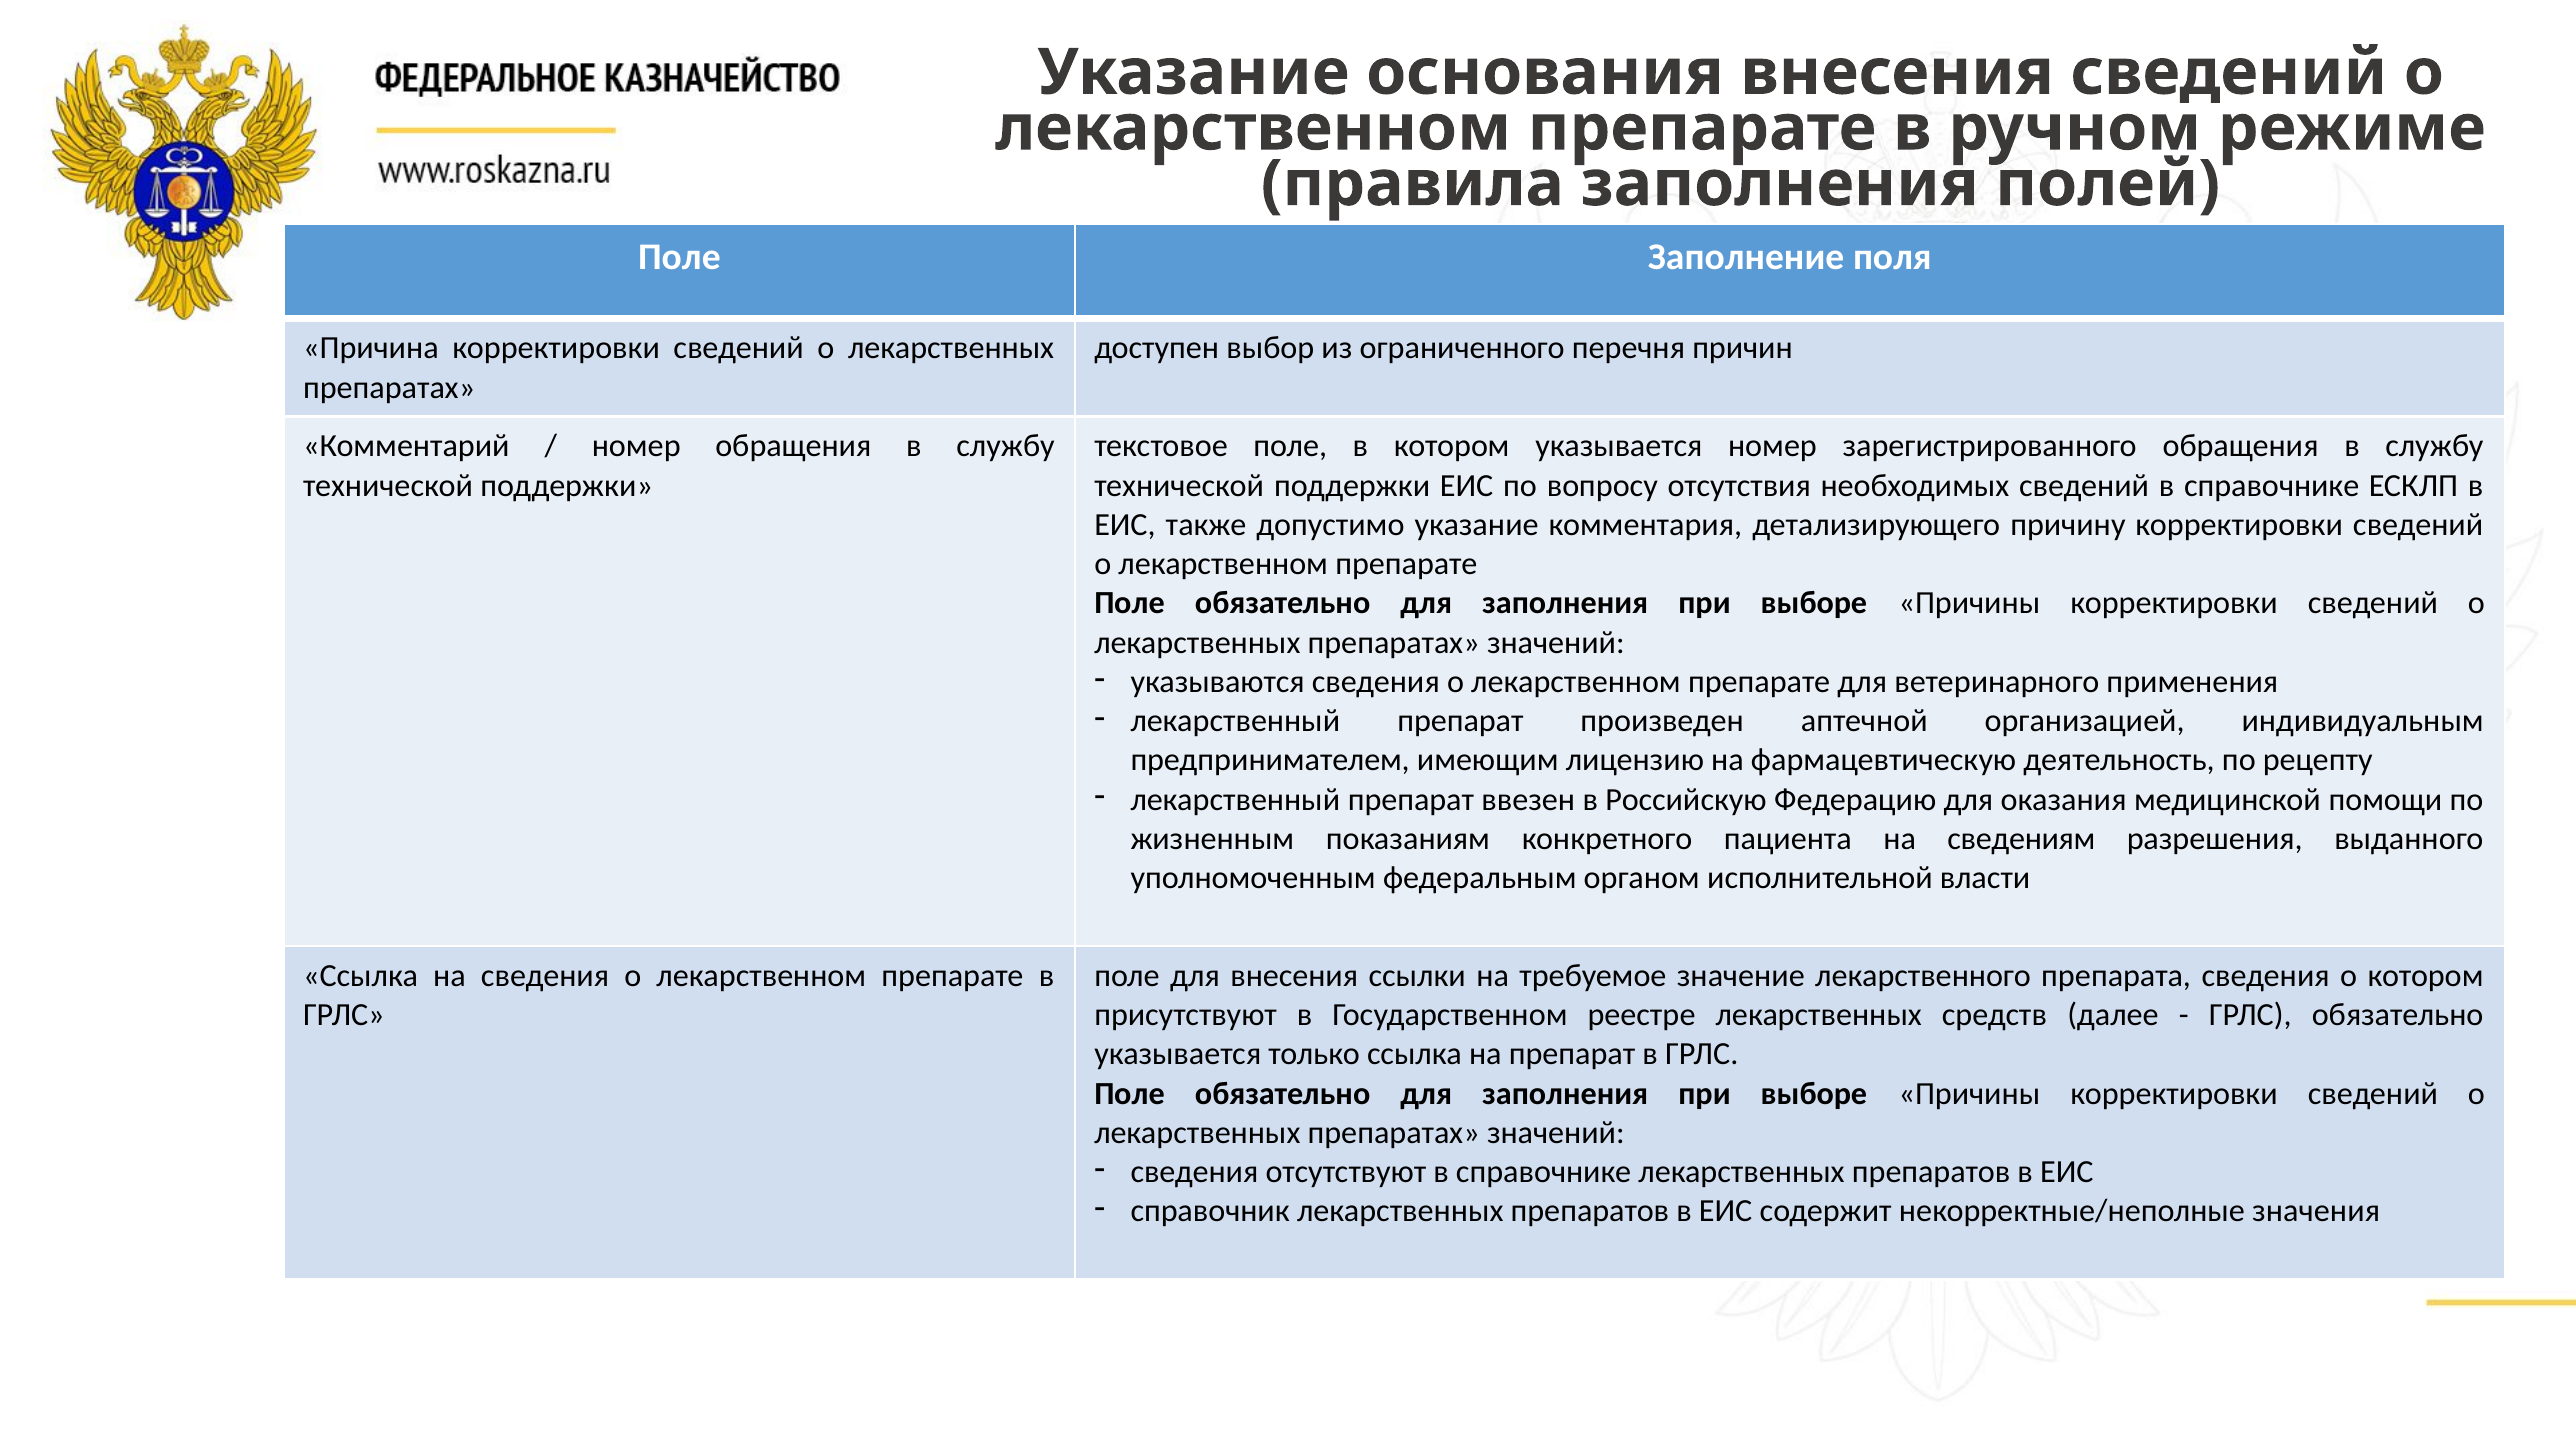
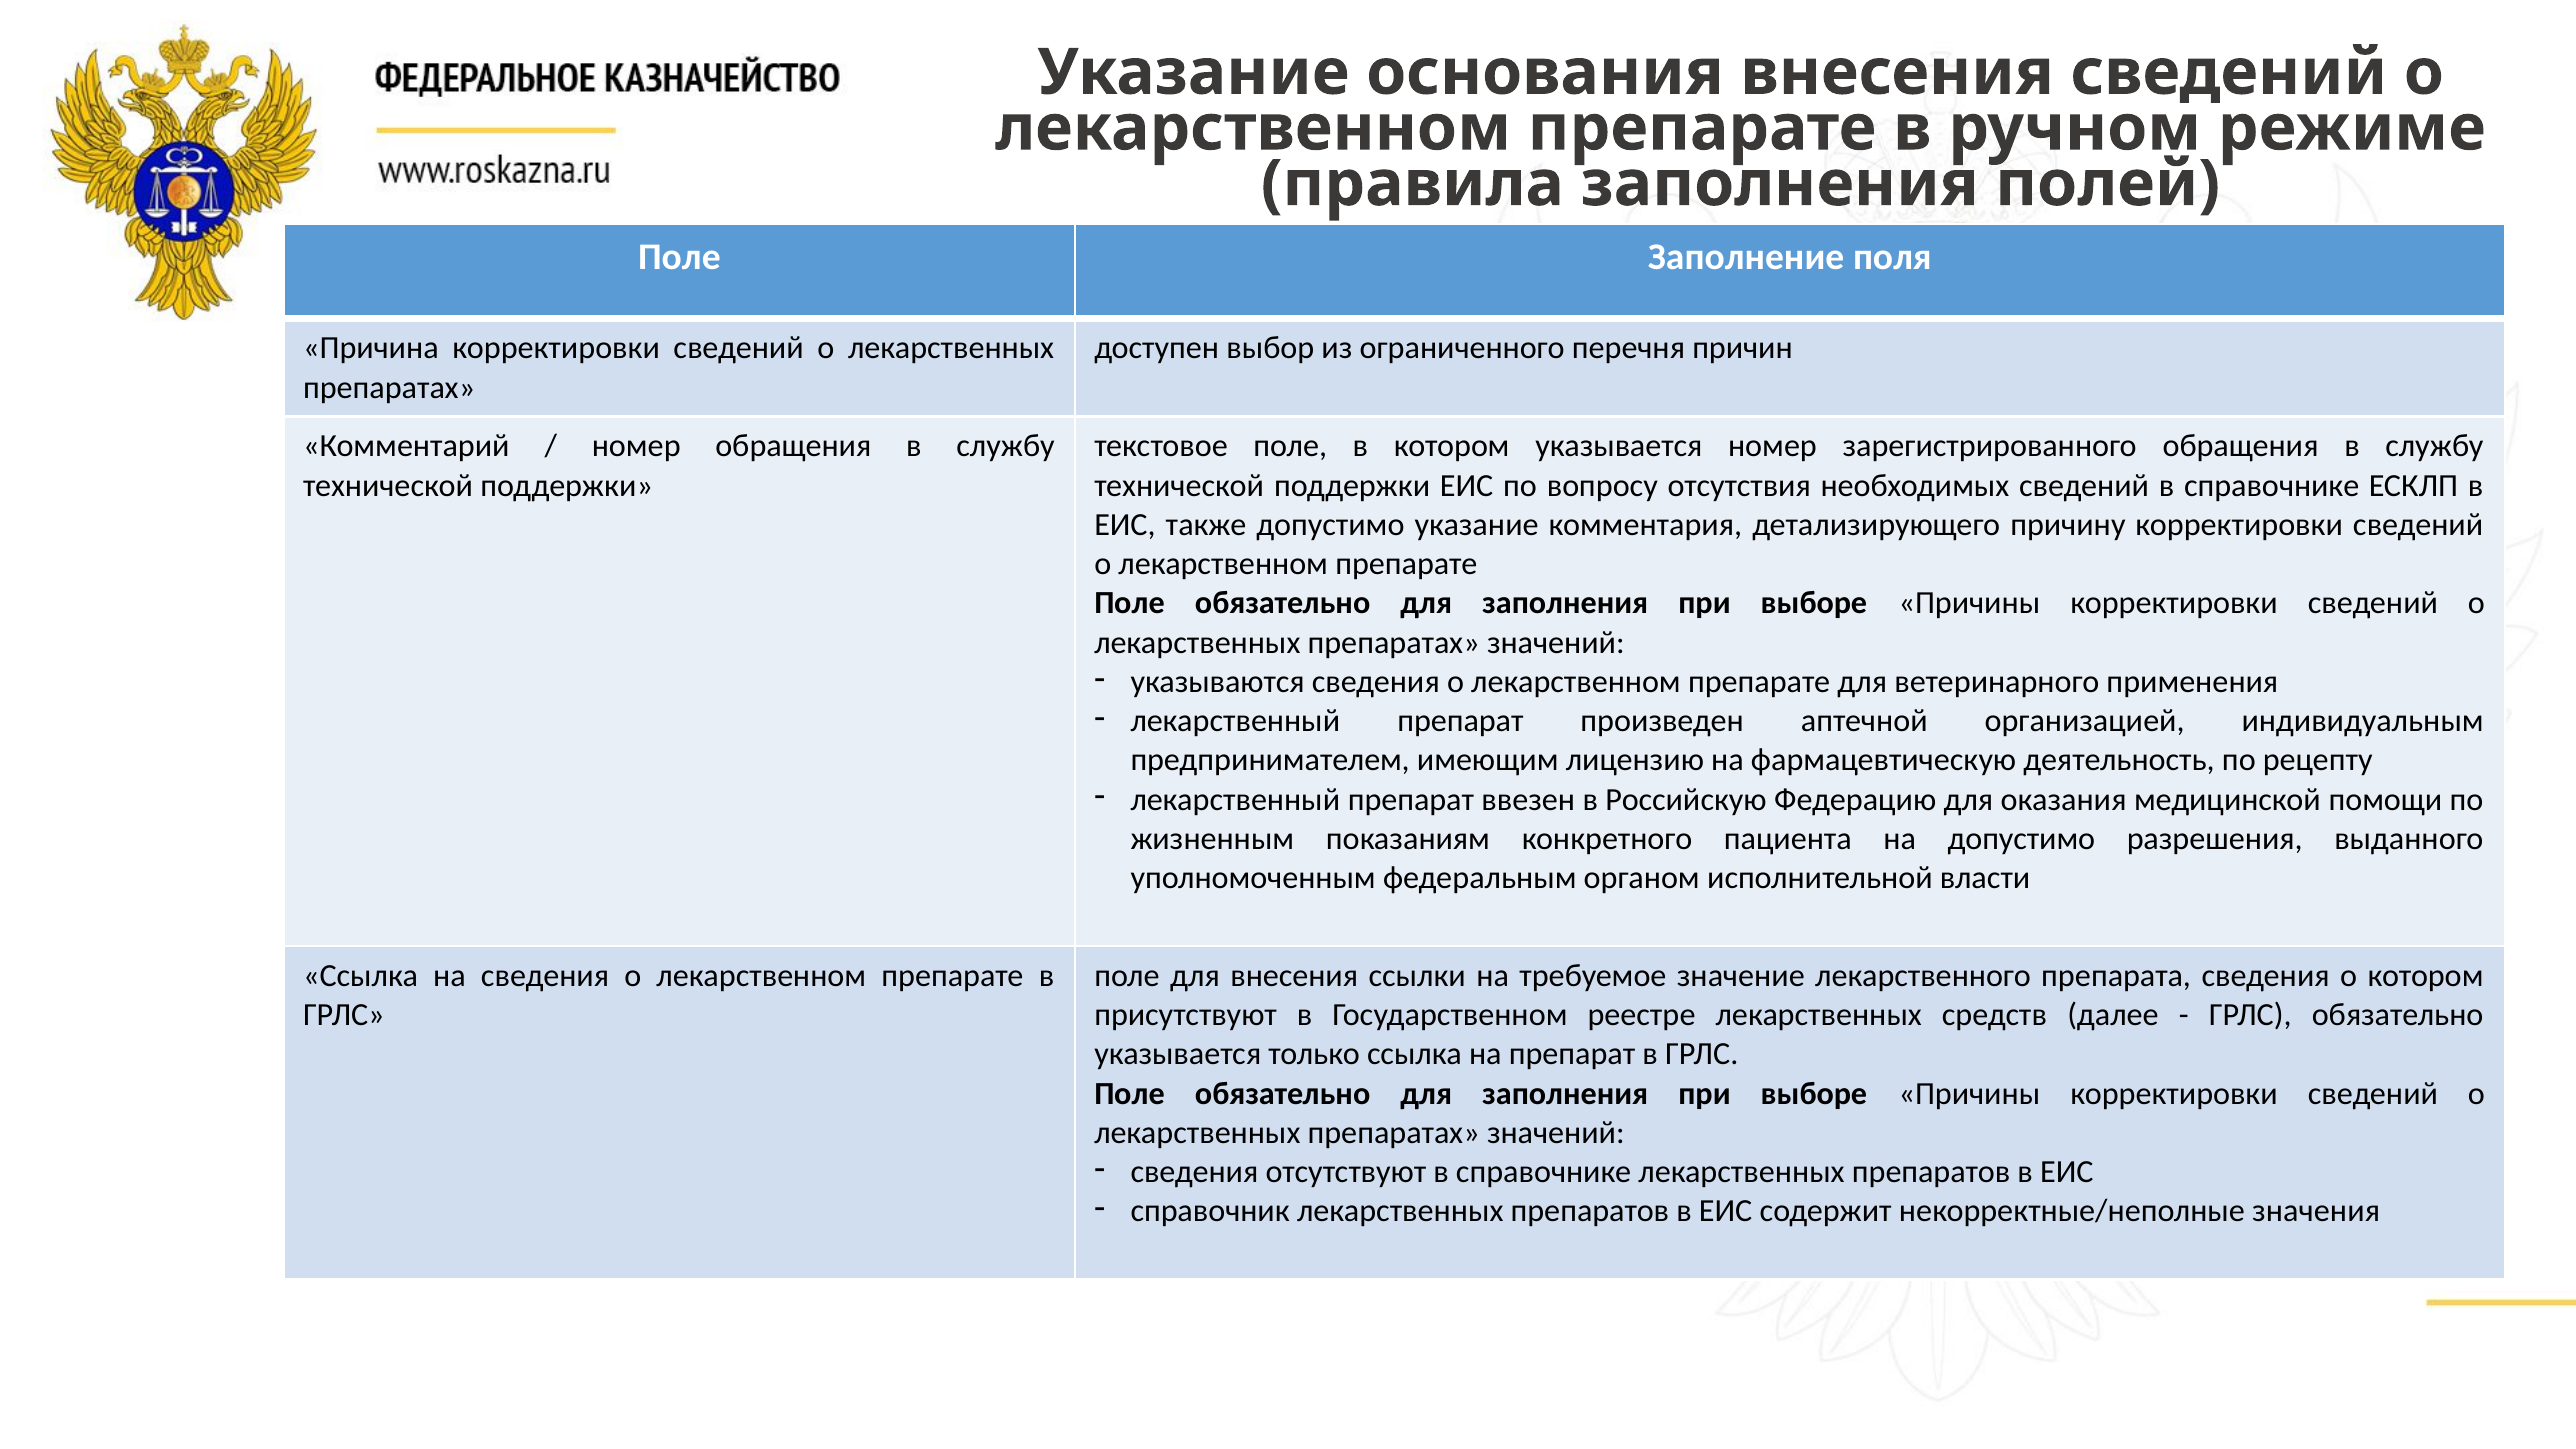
на сведениям: сведениям -> допустимо (2021, 839)
